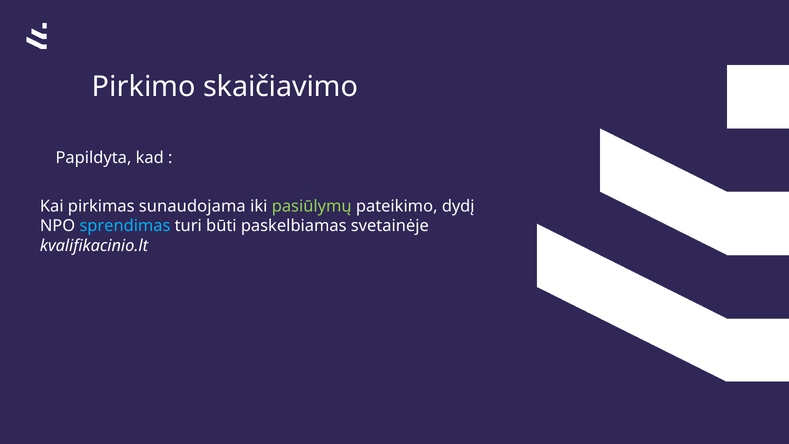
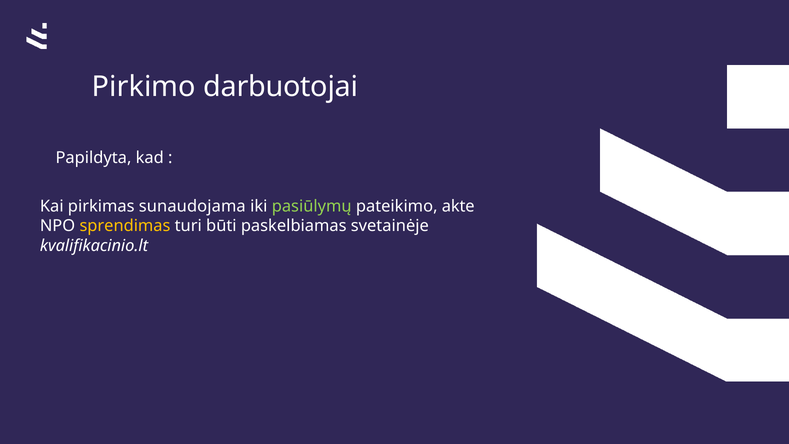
skaičiavimo: skaičiavimo -> darbuotojai (281, 87)
dydį: dydį -> akte (458, 206)
sprendimas colour: light blue -> yellow (125, 226)
